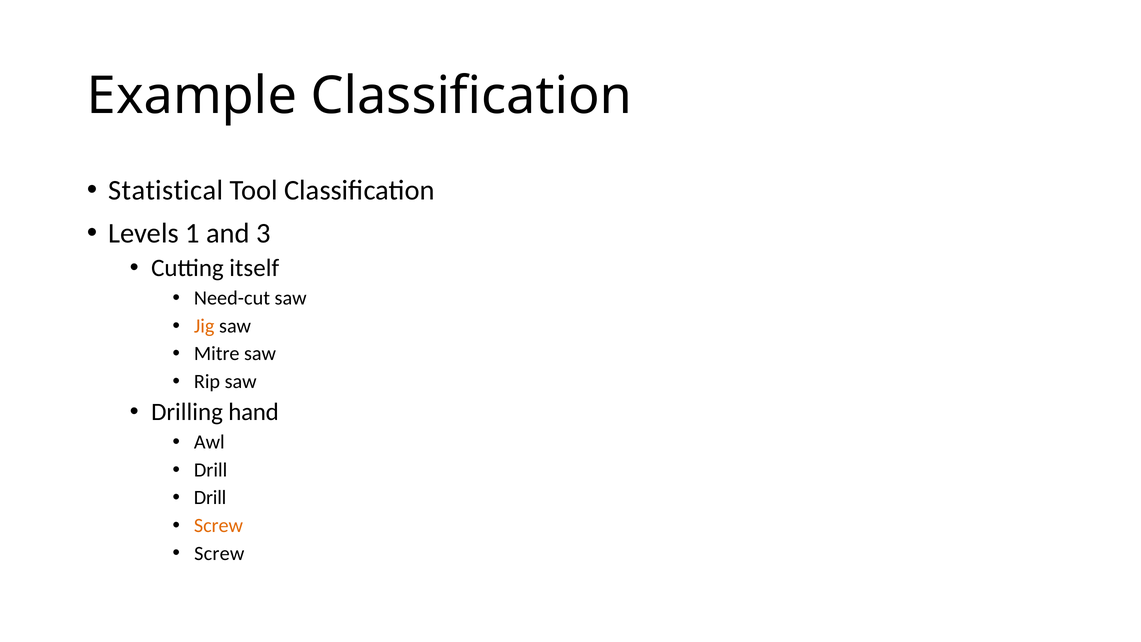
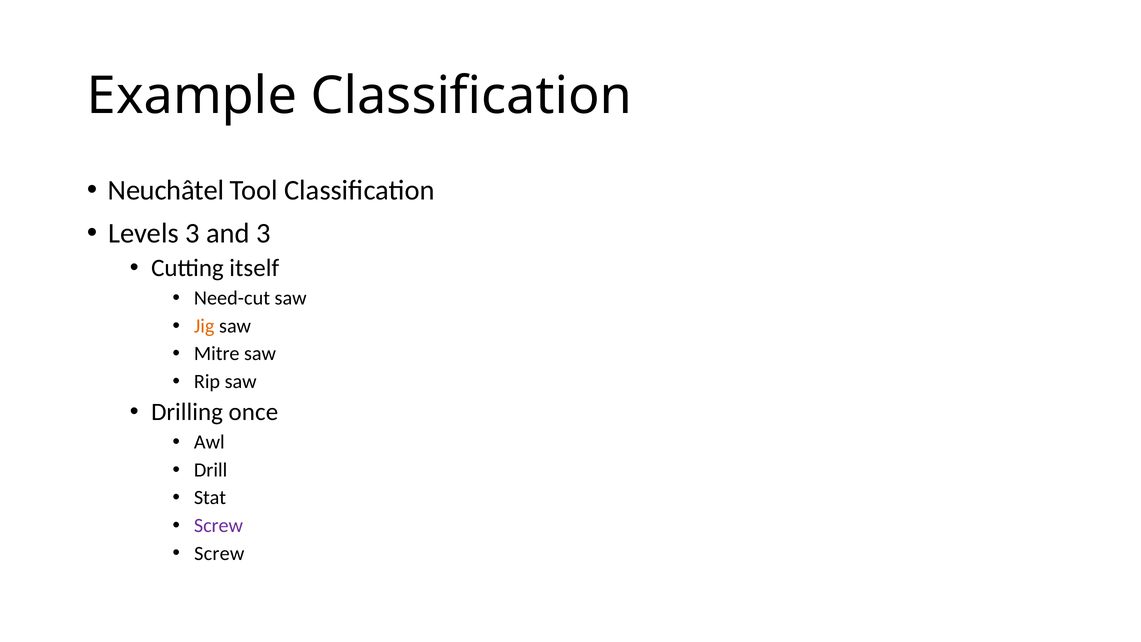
Statistical: Statistical -> Neuchâtel (166, 190)
Levels 1: 1 -> 3 (192, 233)
hand: hand -> once (253, 412)
Drill: Drill -> Stat (210, 498)
Screw colour: orange -> purple (218, 525)
